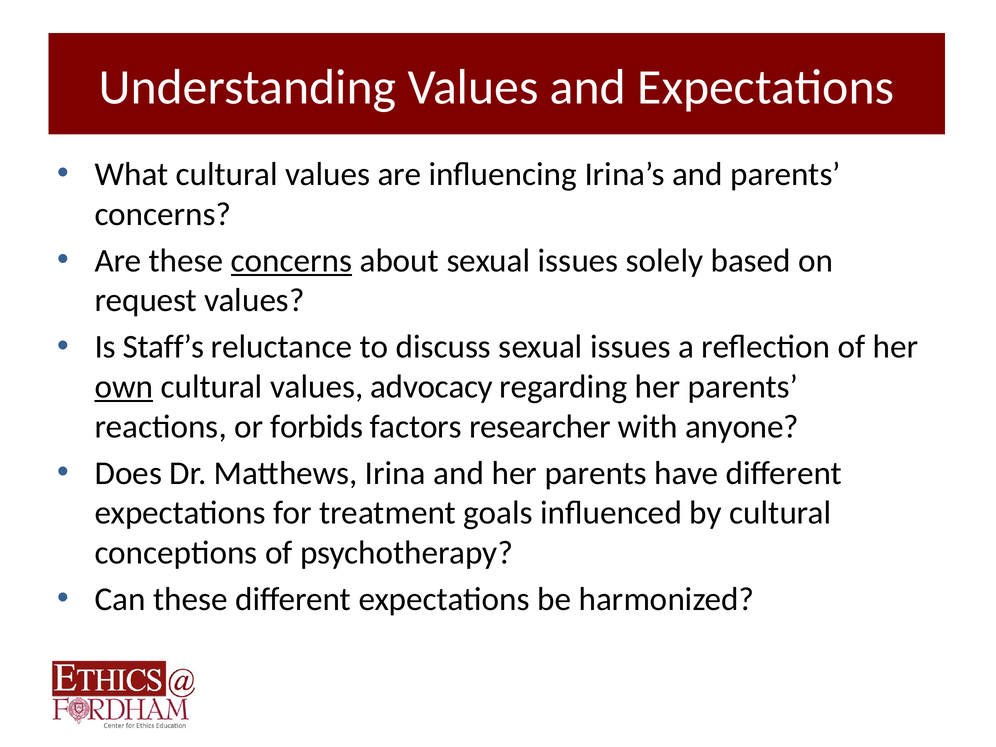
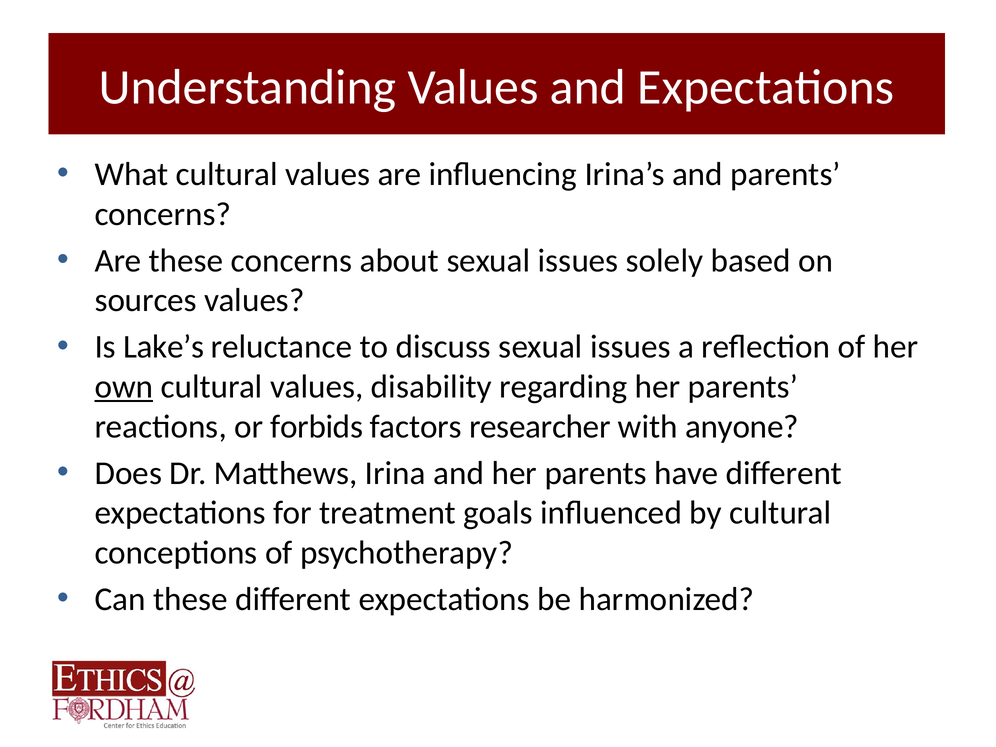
concerns underline: present -> none (292, 261)
request: request -> sources (146, 300)
Staff’s: Staff’s -> Lake’s (164, 347)
advocacy: advocacy -> disability (431, 387)
